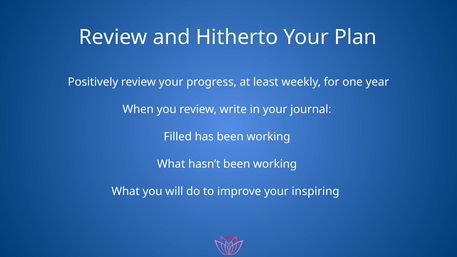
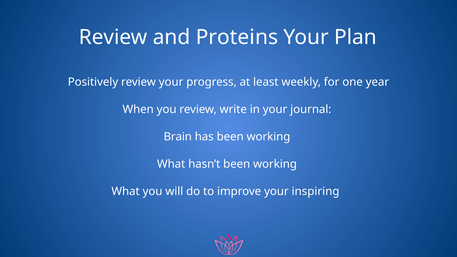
Hitherto: Hitherto -> Proteins (237, 37)
Filled: Filled -> Brain (178, 137)
